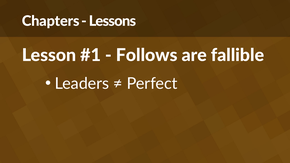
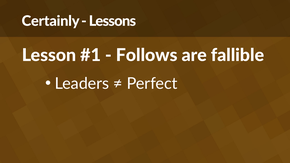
Chapters: Chapters -> Certainly (51, 21)
